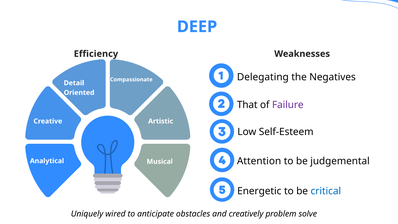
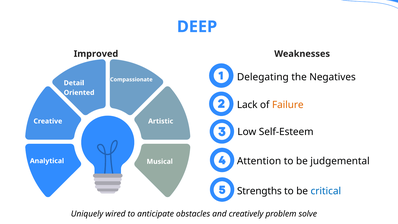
Efficiency: Efficiency -> Improved (96, 54)
That: That -> Lack (247, 105)
Failure colour: purple -> orange (288, 105)
Energetic: Energetic -> Strengths (259, 191)
